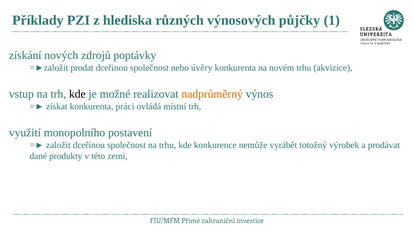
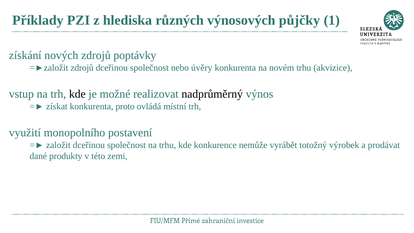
=►založit prodat: prodat -> zdrojů (82, 68)
nadprůměrný colour: orange -> black (212, 94)
práci: práci -> proto (125, 106)
